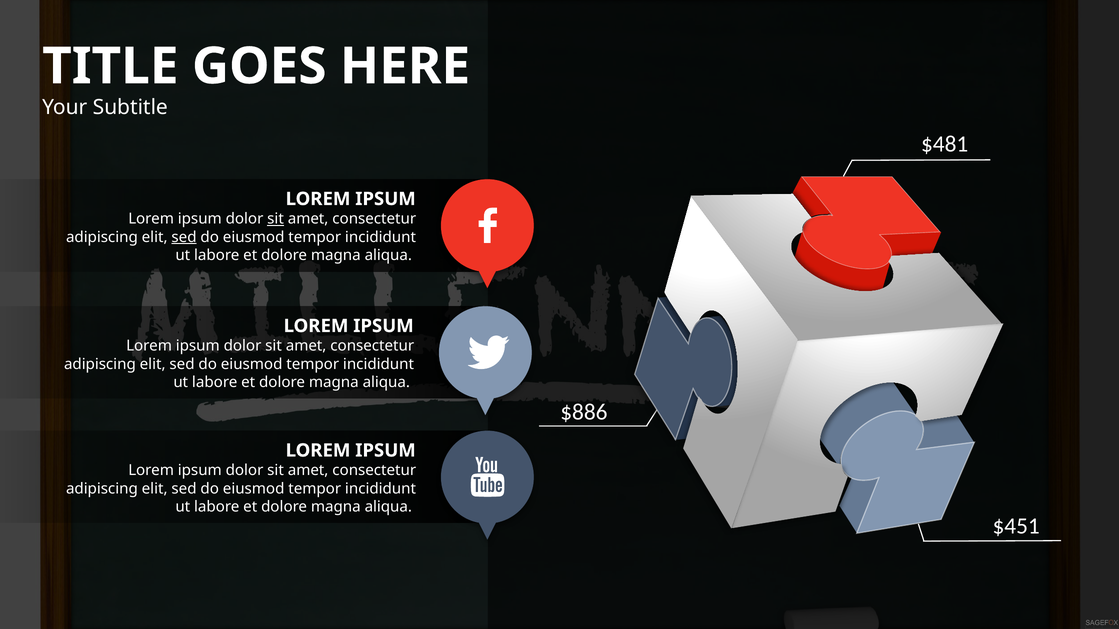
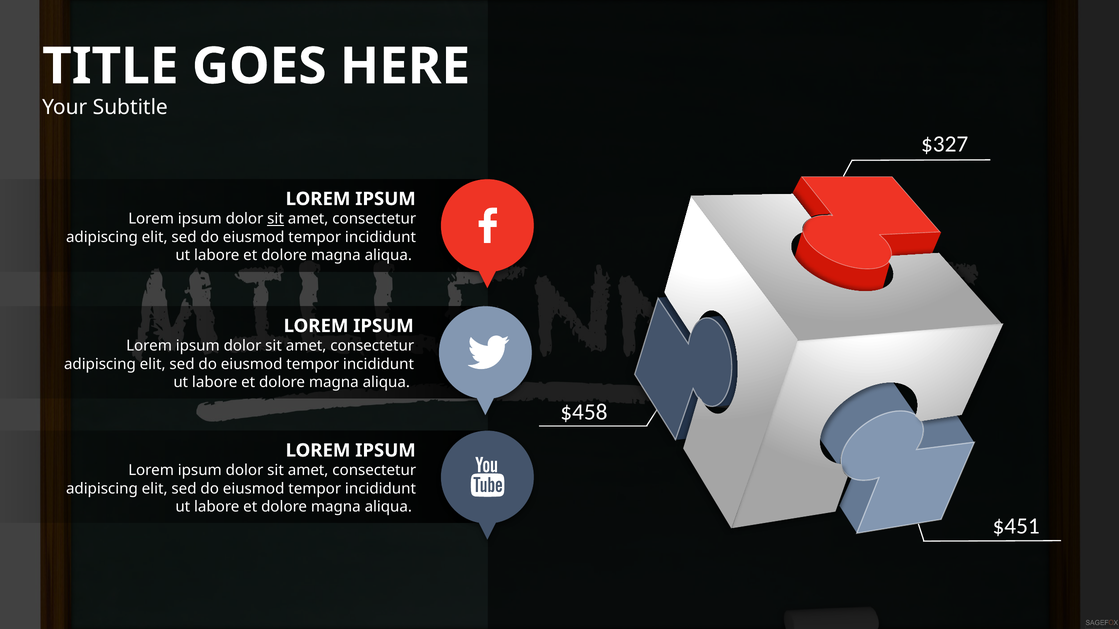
$481: $481 -> $327 (945, 144)
sed underline: present -> none (184, 237)
$886: $886 -> $458 (584, 412)
